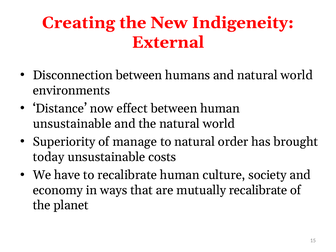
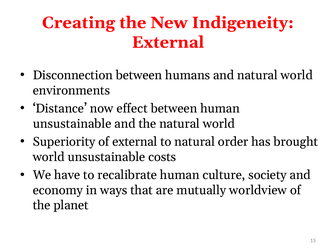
of manage: manage -> external (135, 142)
today: today -> world (49, 157)
mutually recalibrate: recalibrate -> worldview (258, 190)
